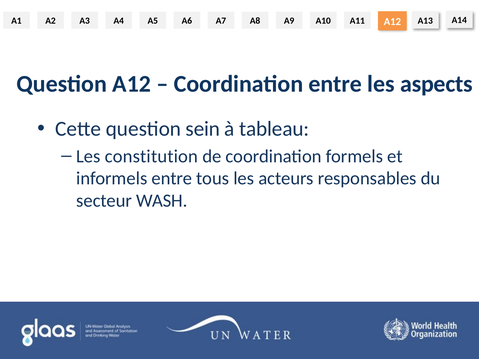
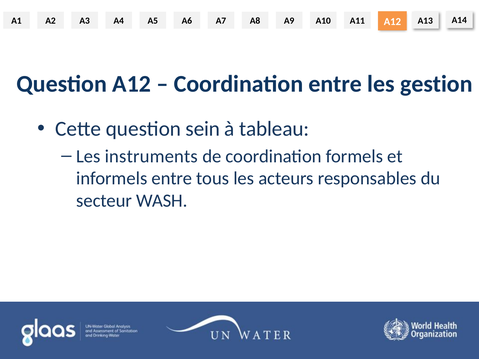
aspects: aspects -> gestion (436, 84)
constitution: constitution -> instruments (151, 156)
